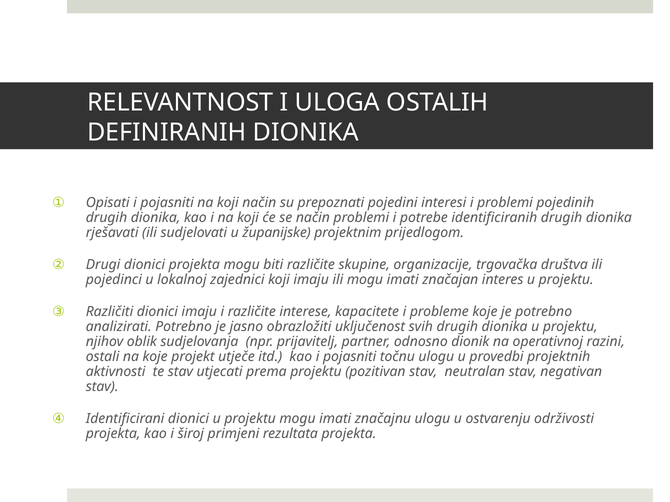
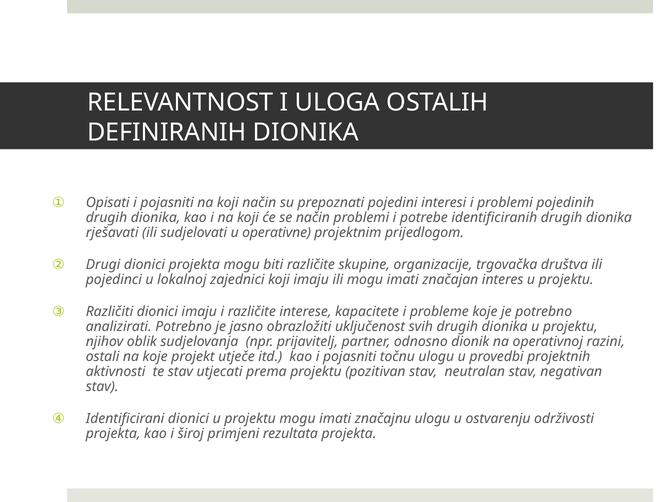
županijske: županijske -> operativne (277, 233)
